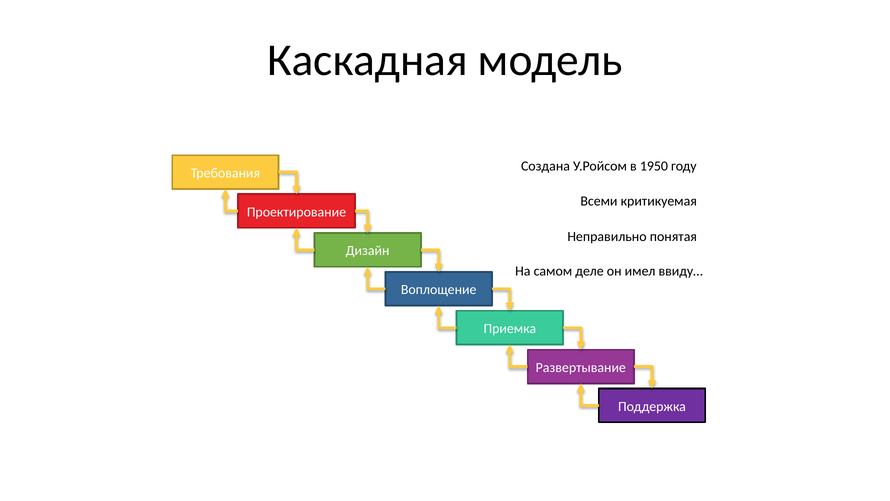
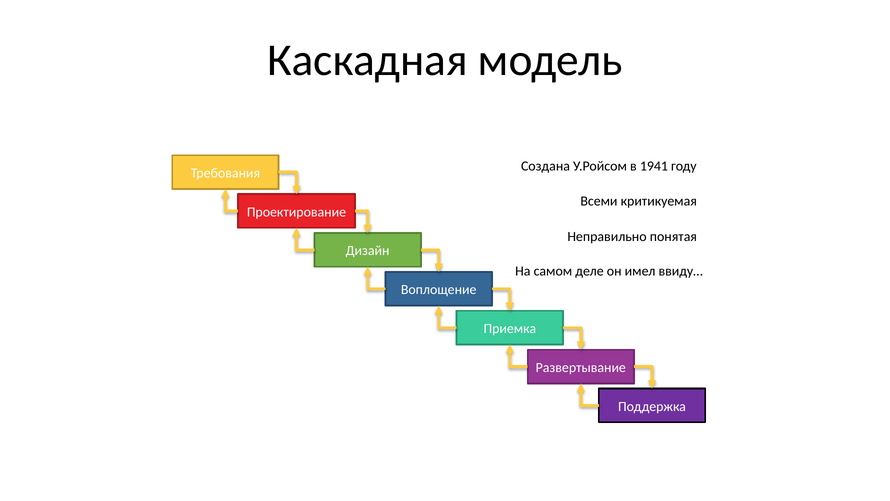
1950: 1950 -> 1941 (654, 166)
